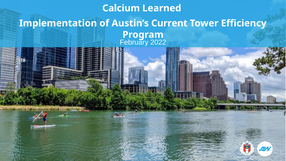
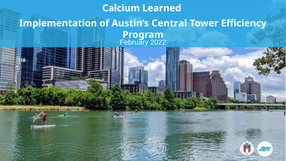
Current: Current -> Central (169, 23)
